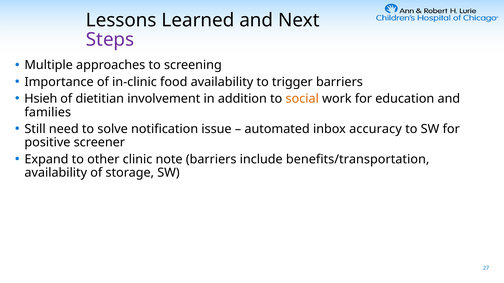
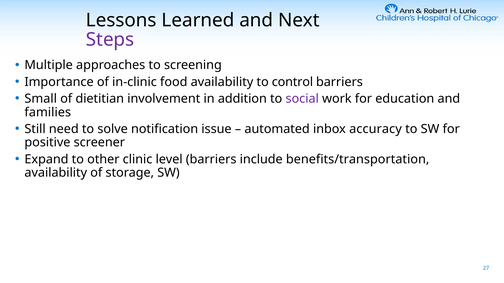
trigger: trigger -> control (292, 82)
Hsieh: Hsieh -> Small (41, 99)
social colour: orange -> purple (302, 99)
note: note -> level (169, 159)
